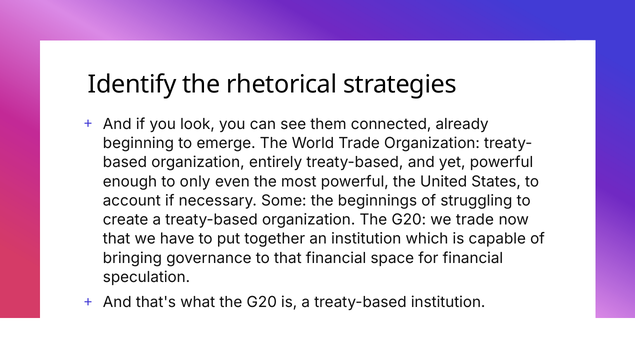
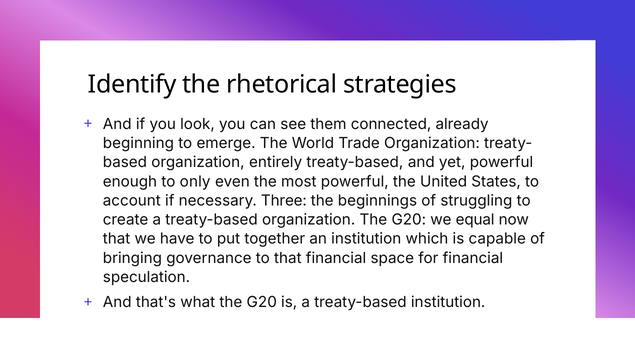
Some: Some -> Three (284, 201)
we trade: trade -> equal (475, 220)
